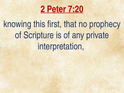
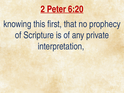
7:20: 7:20 -> 6:20 (76, 9)
